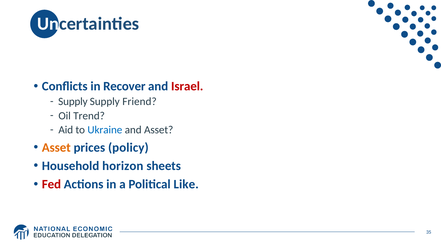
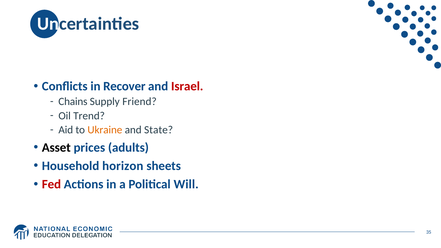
Supply: Supply -> Chains (73, 102)
Ukraine colour: blue -> orange (105, 130)
and Asset: Asset -> State (159, 130)
Asset colour: orange -> black (56, 147)
policy: policy -> adults (128, 147)
Like: Like -> Will (186, 184)
